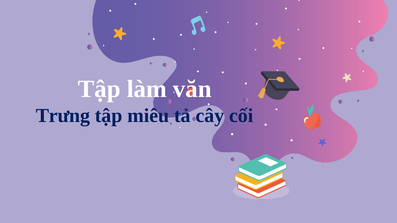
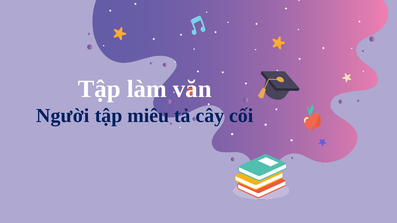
Trưng: Trưng -> Người (63, 116)
